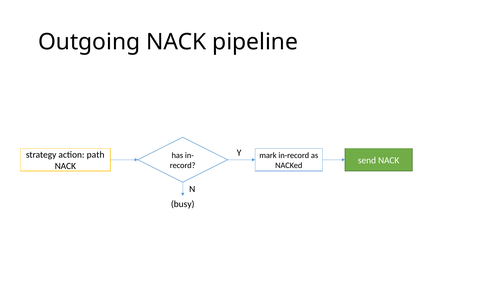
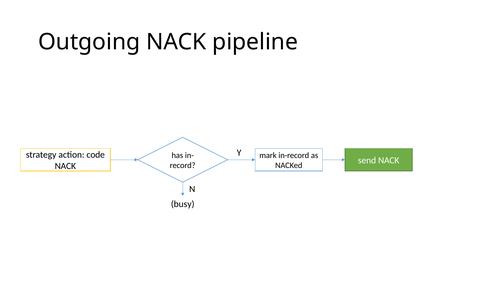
path: path -> code (96, 155)
